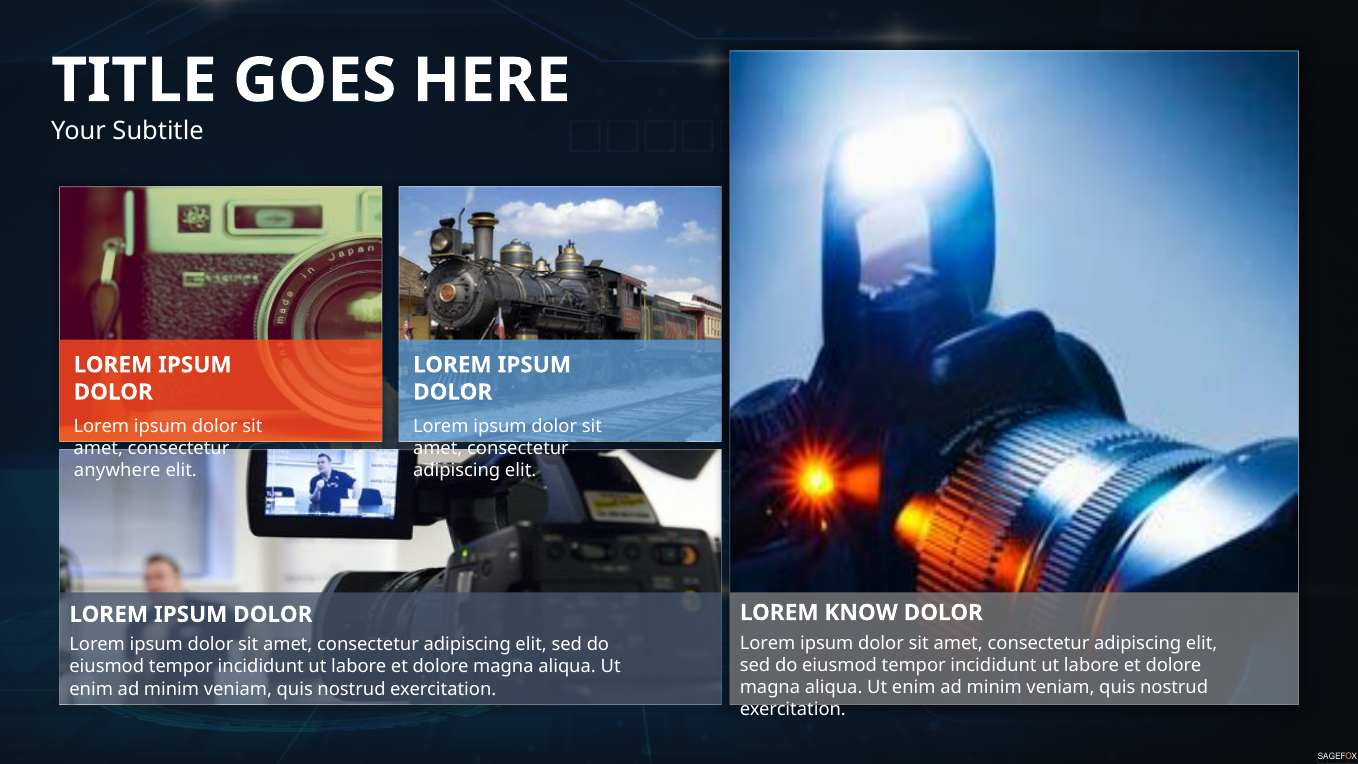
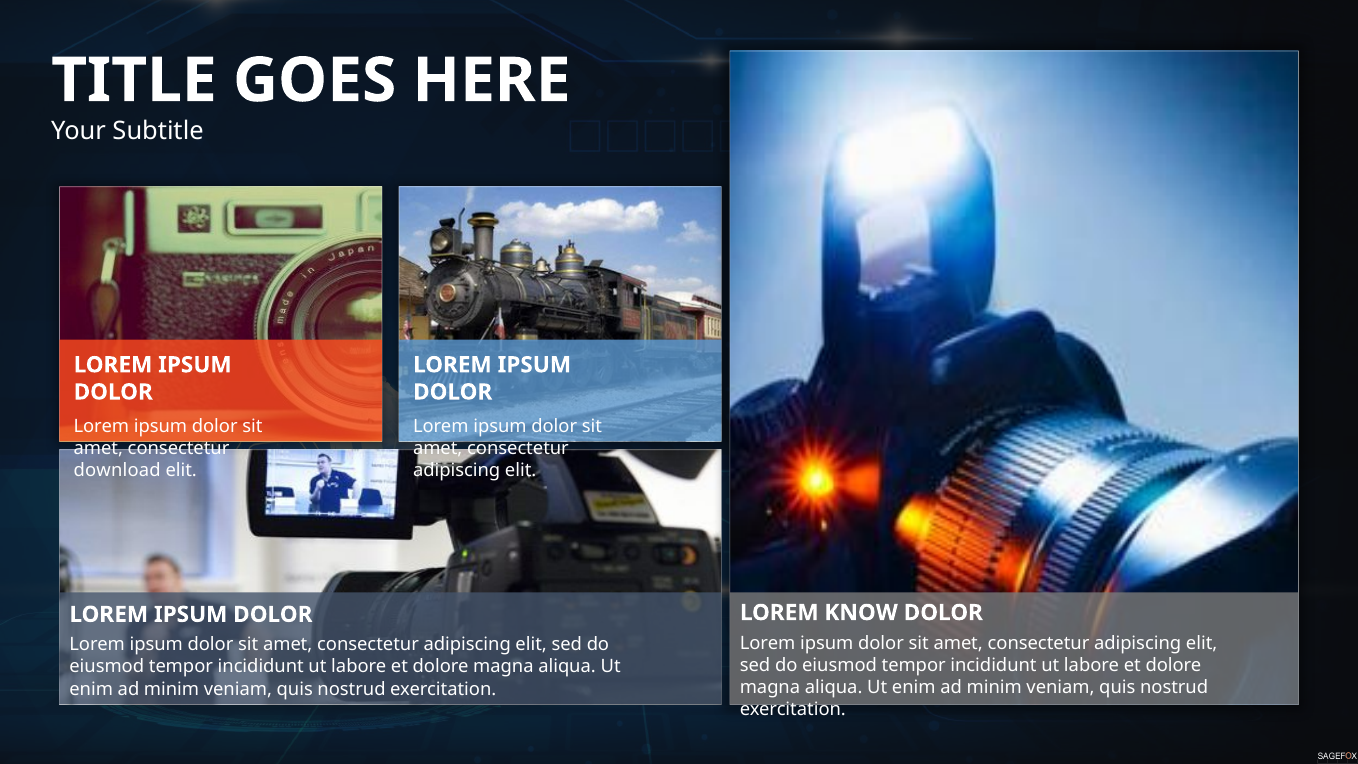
anywhere: anywhere -> download (117, 470)
